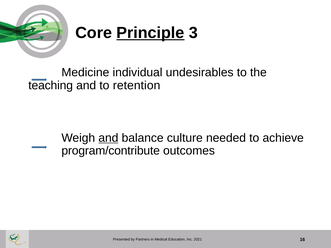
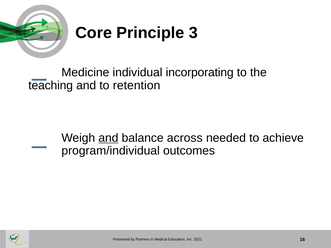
Principle underline: present -> none (150, 33)
undesirables: undesirables -> incorporating (200, 73)
culture: culture -> across (185, 138)
program/contribute: program/contribute -> program/individual (111, 151)
